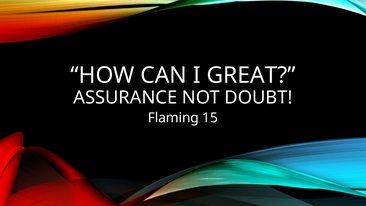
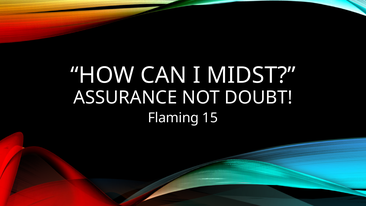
GREAT: GREAT -> MIDST (251, 75)
